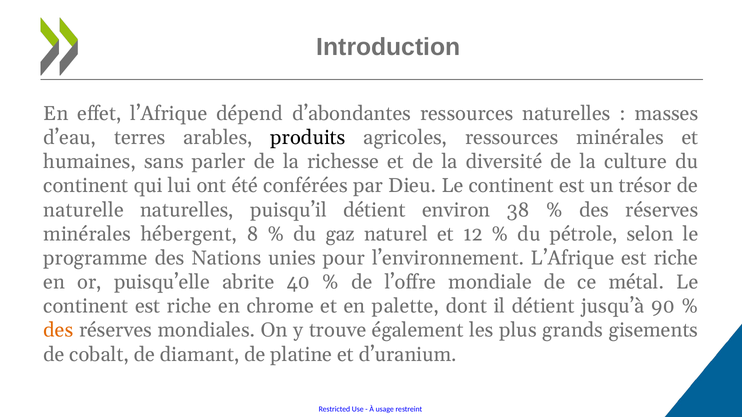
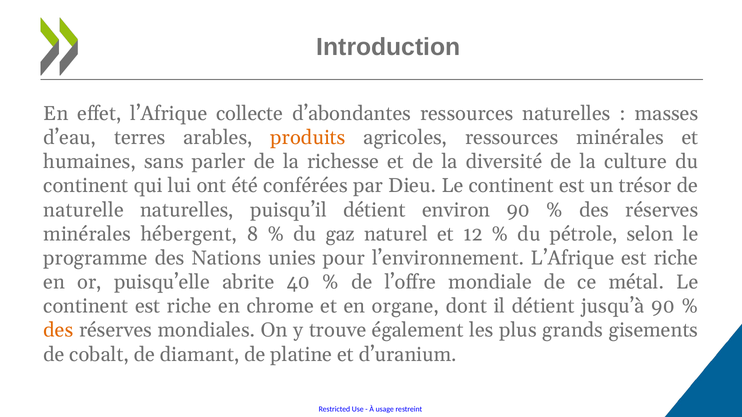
dépend: dépend -> collecte (250, 114)
produits colour: black -> orange (308, 138)
environ 38: 38 -> 90 (518, 210)
palette: palette -> organe (405, 306)
